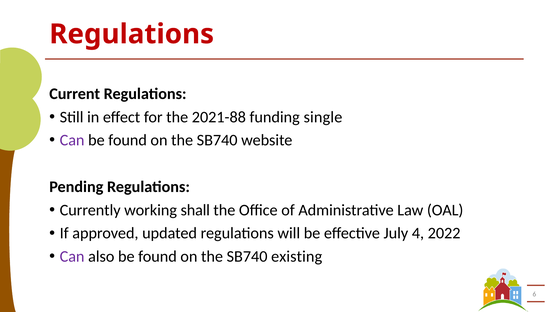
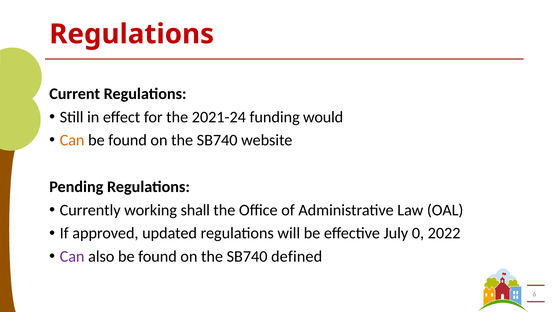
2021-88: 2021-88 -> 2021-24 (219, 117)
single: single -> would (323, 117)
Can colour: purple -> orange (72, 140)
4: 4 -> 0 (418, 233)
existing: existing -> defined (297, 257)
